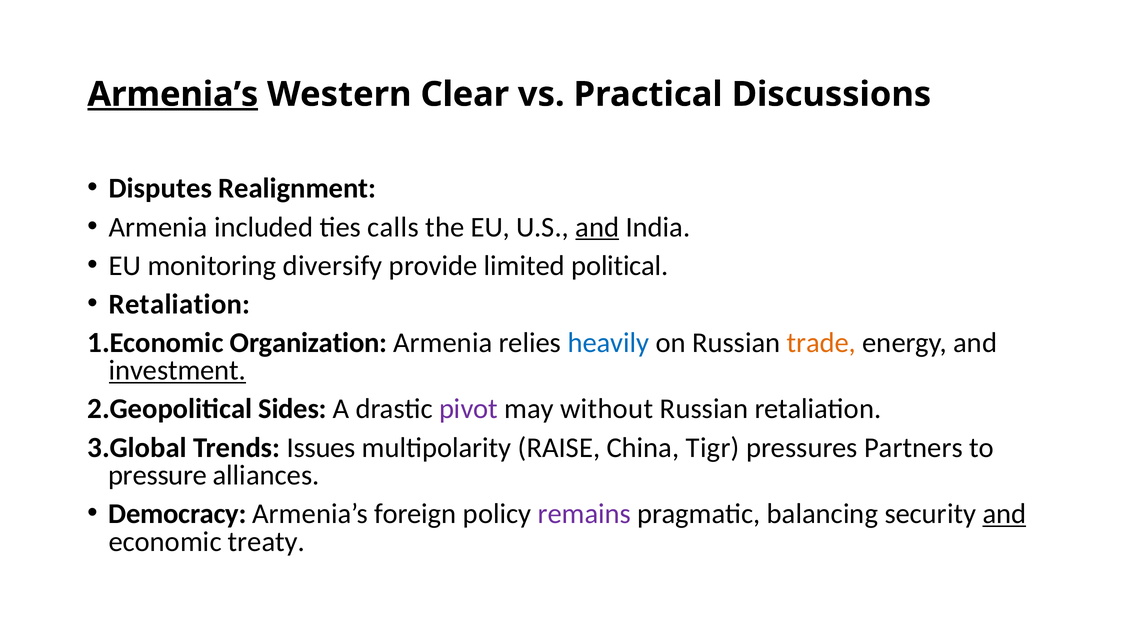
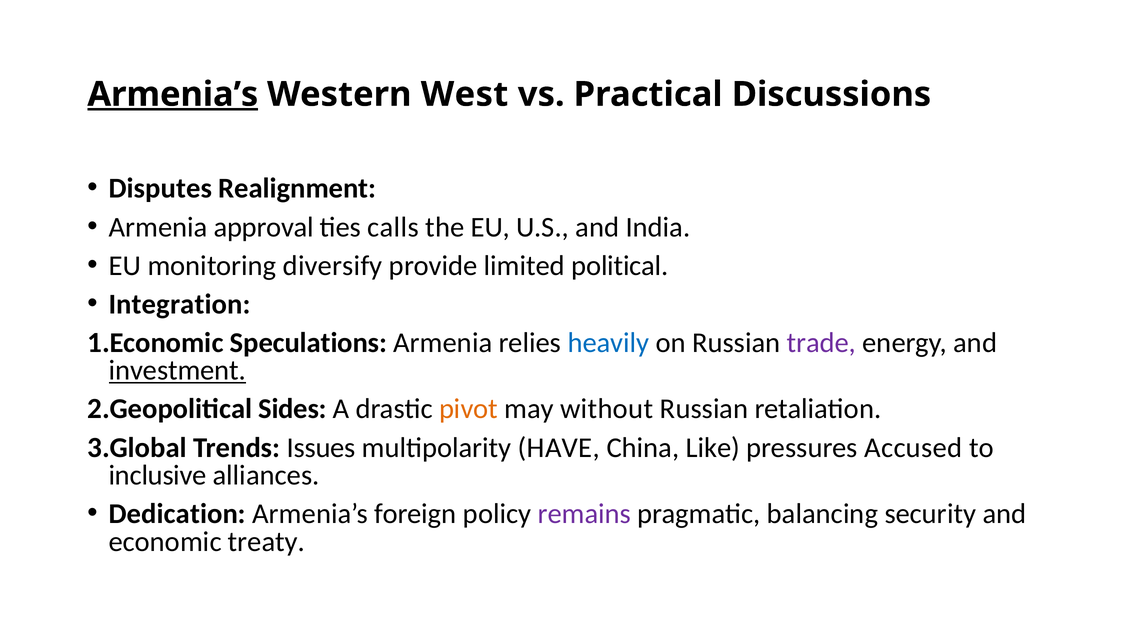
Clear: Clear -> West (465, 94)
included: included -> approval (264, 227)
and underline: present -> none (597, 227)
Retaliation: Retaliation -> Integration (180, 304)
Organization: Organization -> Speculations (308, 343)
trade colour: orange -> purple (821, 343)
pivot colour: purple -> orange (469, 409)
RAISE: RAISE -> HAVE (559, 448)
Tigr: Tigr -> Like (713, 448)
Partners: Partners -> Accused (913, 448)
pressure: pressure -> inclusive (158, 475)
Democracy: Democracy -> Dedication (177, 514)
and underline: present -> none (1004, 514)
